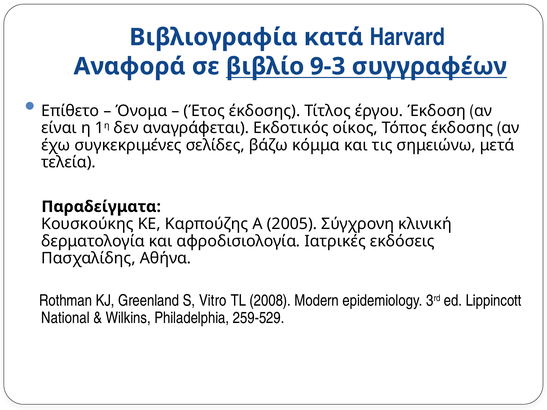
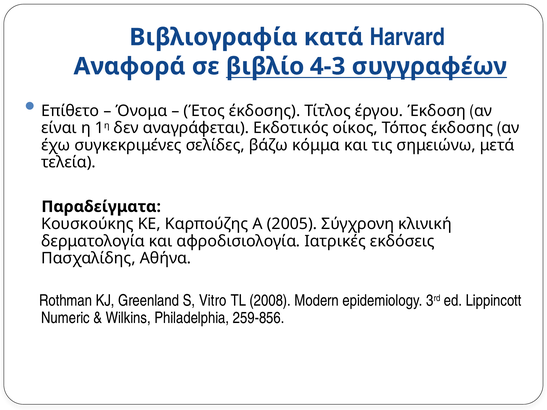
9-3: 9-3 -> 4-3 (328, 66)
National: National -> Numeric (65, 318)
259-529: 259-529 -> 259-856 (259, 318)
